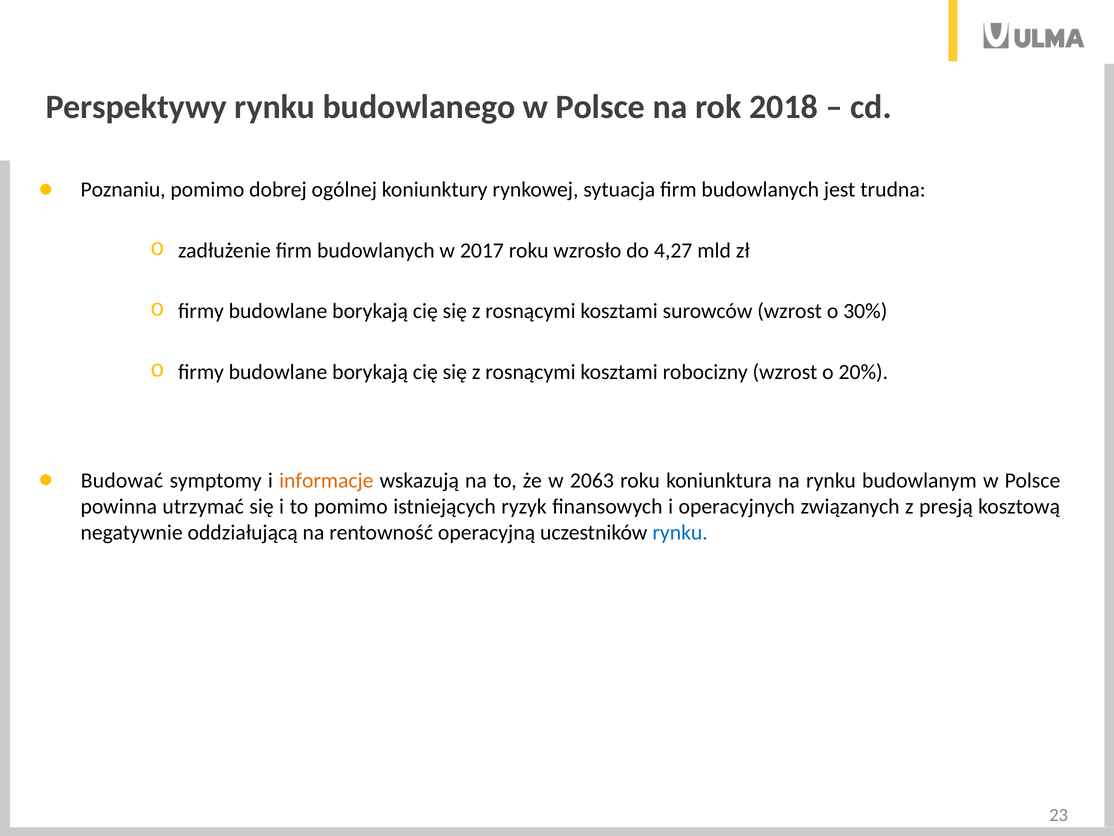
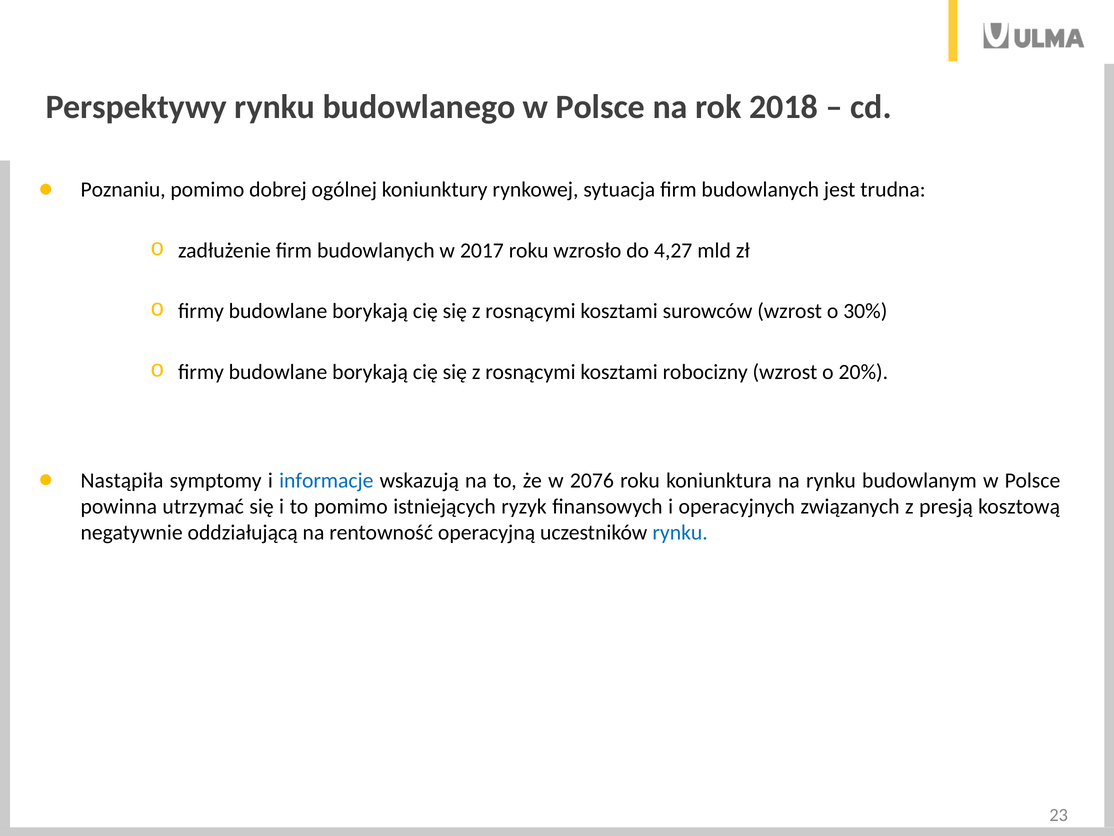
Budować: Budować -> Nastąpiła (122, 480)
informacje colour: orange -> blue (326, 480)
2063: 2063 -> 2076 (592, 480)
